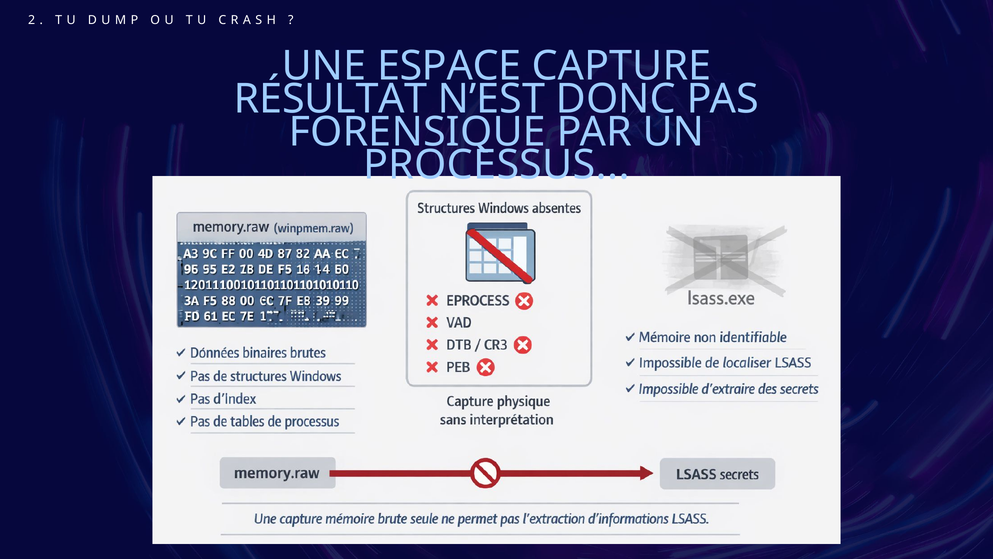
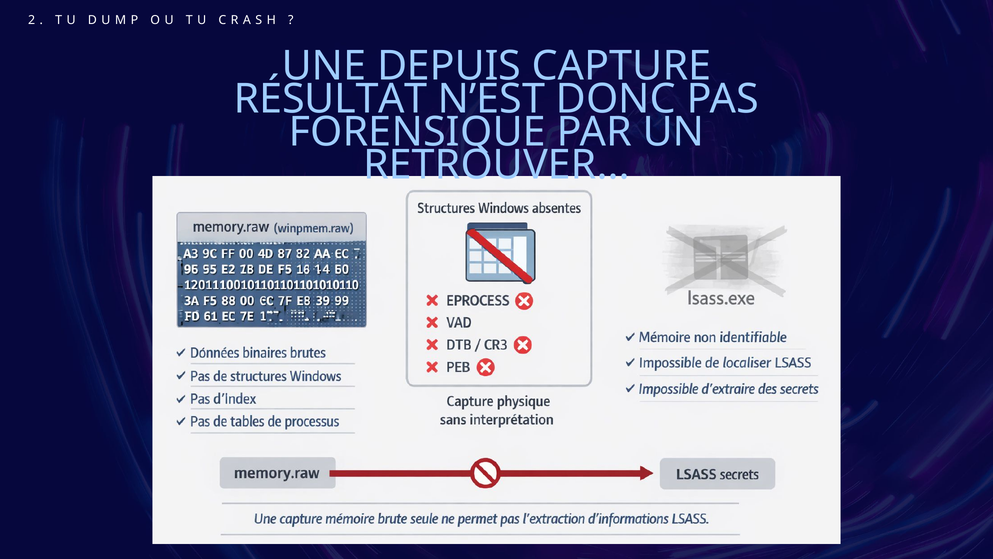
ESPACE: ESPACE -> DEPUIS (449, 66)
PROCESSUS: PROCESSUS -> RETROUVER (496, 165)
